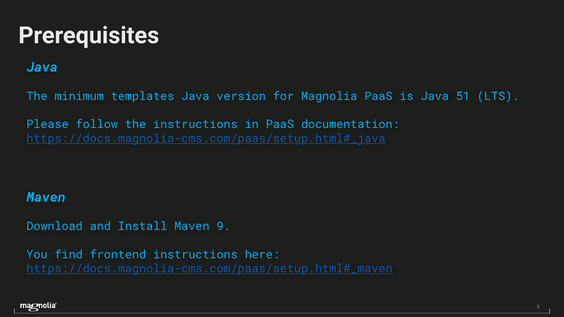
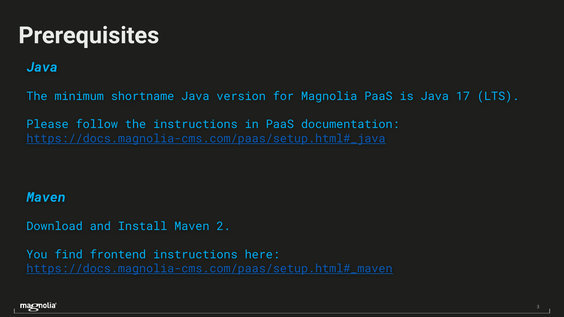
templates: templates -> shortname (143, 96)
51: 51 -> 17 (463, 96)
9: 9 -> 2 (224, 226)
